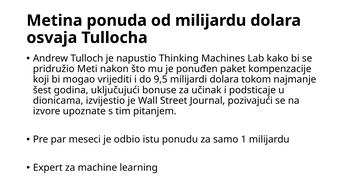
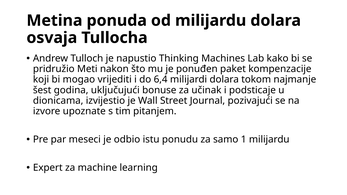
9,5: 9,5 -> 6,4 (161, 80)
